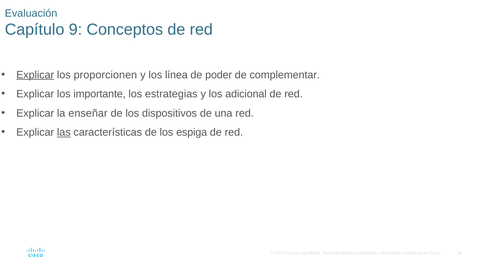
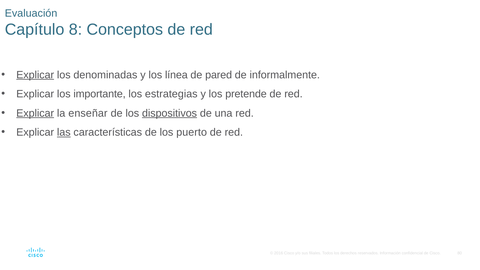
9: 9 -> 8 (75, 30)
proporcionen: proporcionen -> denominadas (105, 75)
poder: poder -> pared (219, 75)
complementar: complementar -> informalmente (285, 75)
adicional: adicional -> pretende (246, 94)
Explicar underline: none -> present (35, 113)
dispositivos underline: none -> present (170, 113)
espiga: espiga -> puerto (192, 132)
